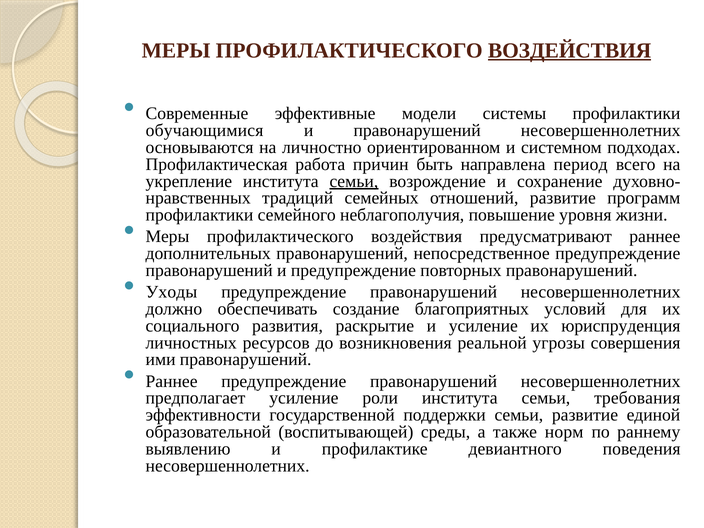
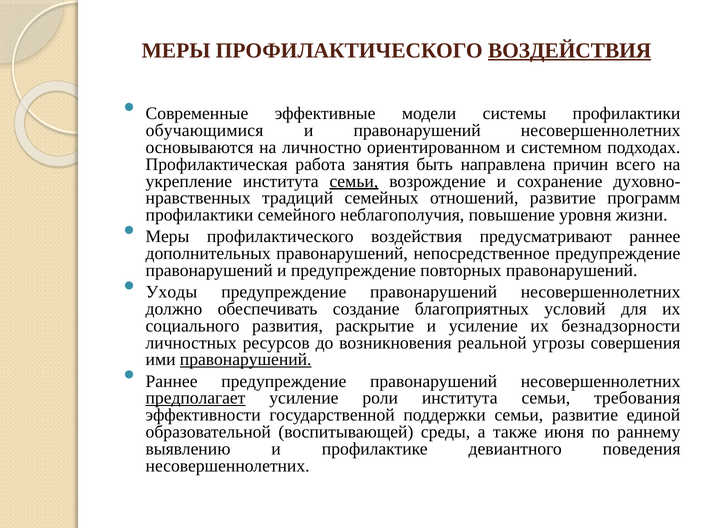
причин: причин -> занятия (381, 164)
период: период -> причин (581, 164)
юриспруденция: юриспруденция -> безнадзорности (621, 326)
правонарушений underline: none -> present (246, 360)
предполагает underline: none -> present (196, 398)
норм: норм -> июня (564, 432)
